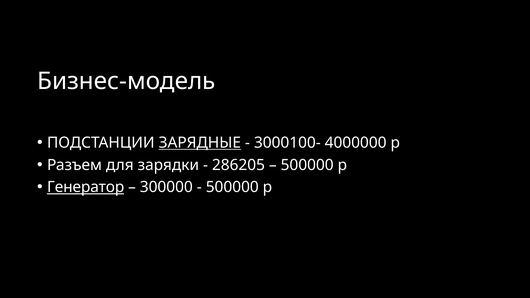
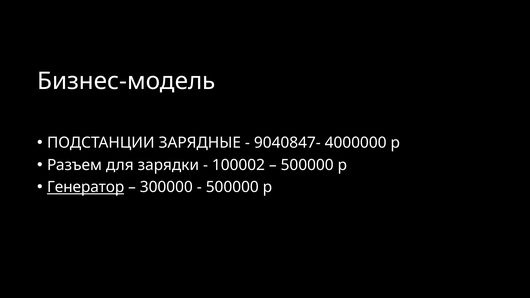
ЗАРЯДНЫЕ underline: present -> none (200, 143)
3000100-: 3000100- -> 9040847- (287, 143)
286205: 286205 -> 100002 (238, 165)
